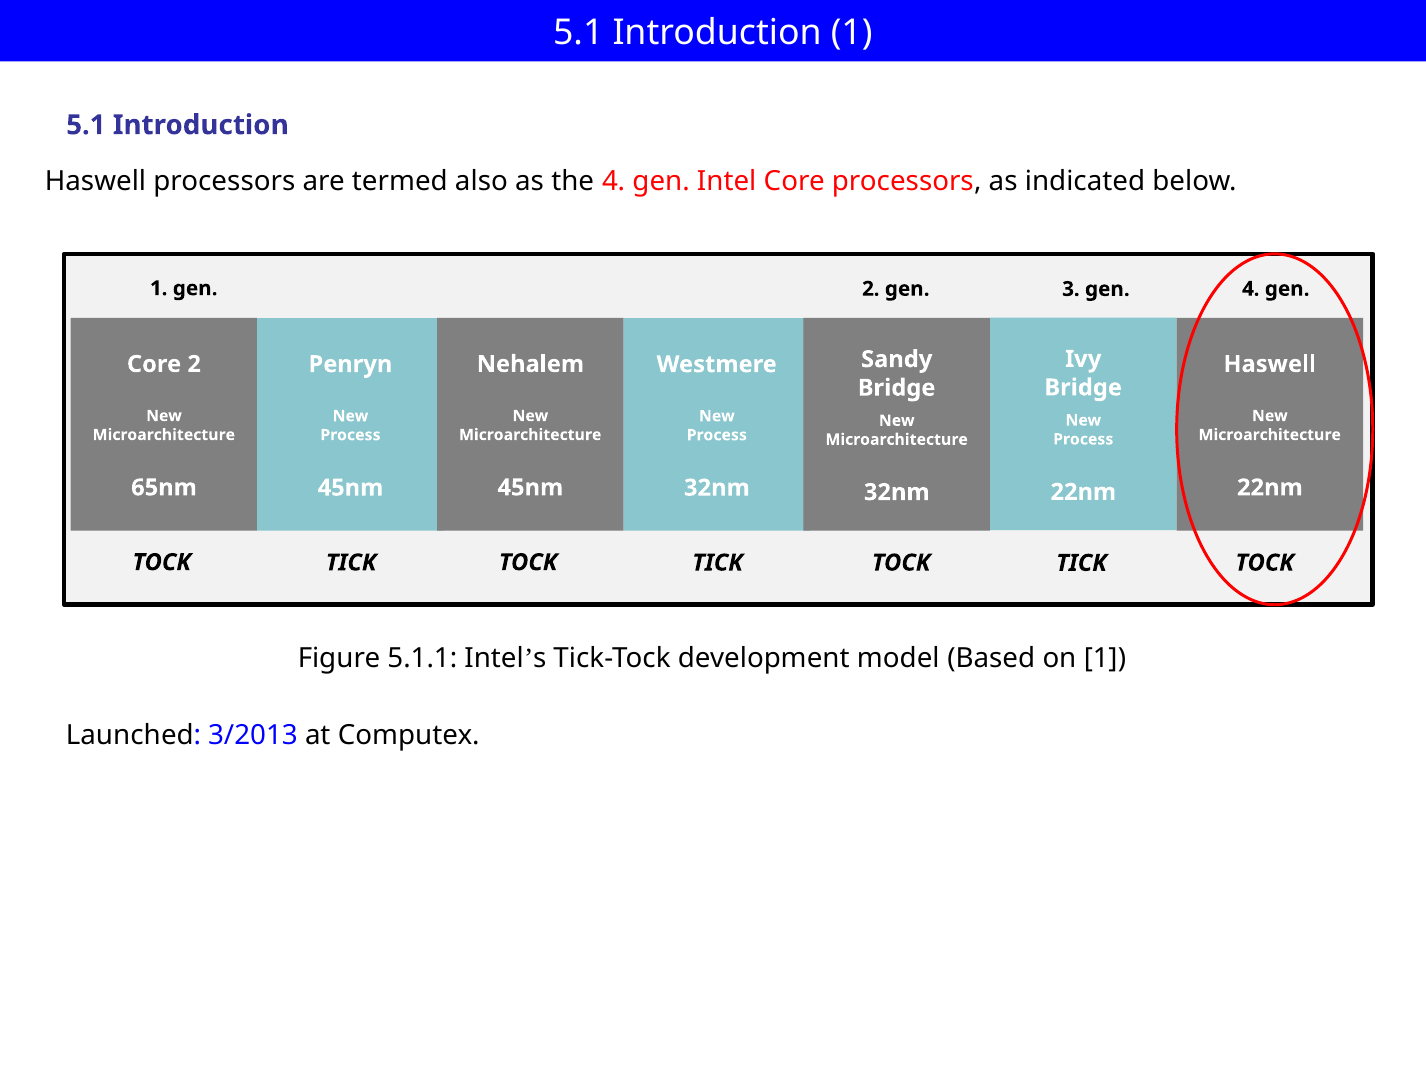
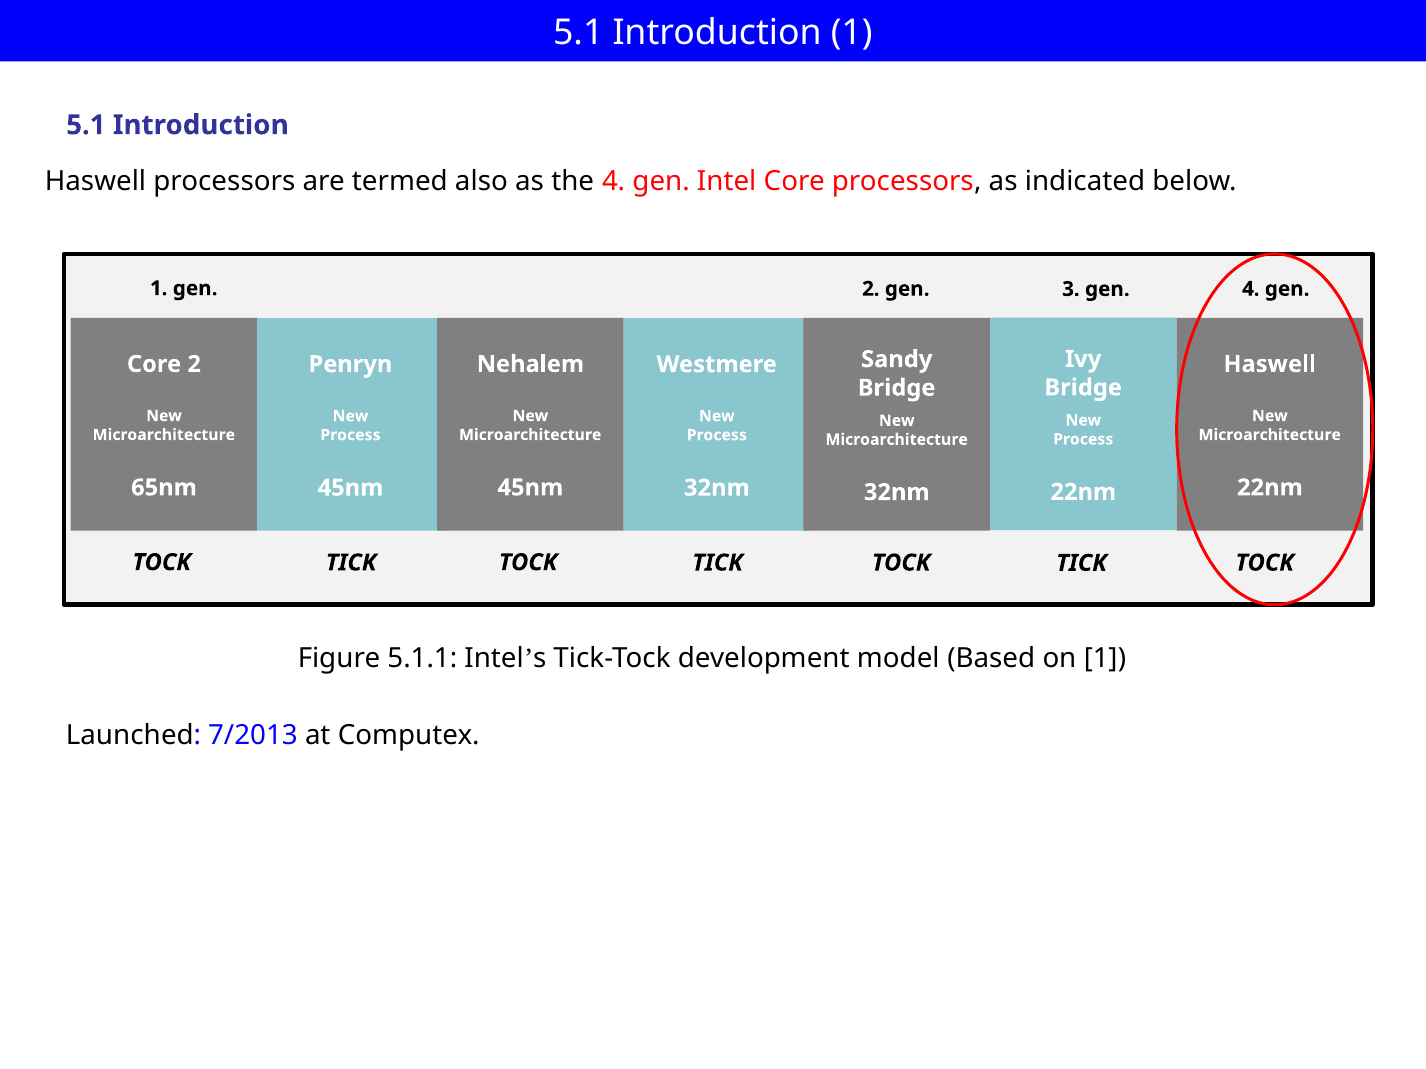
3/2013: 3/2013 -> 7/2013 (253, 736)
